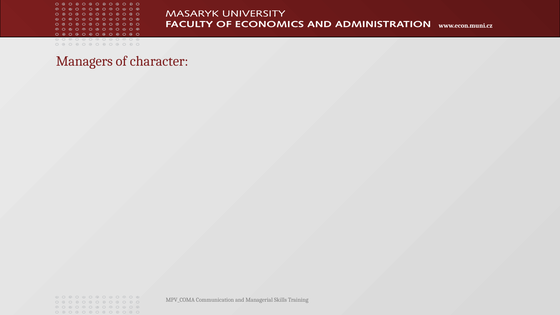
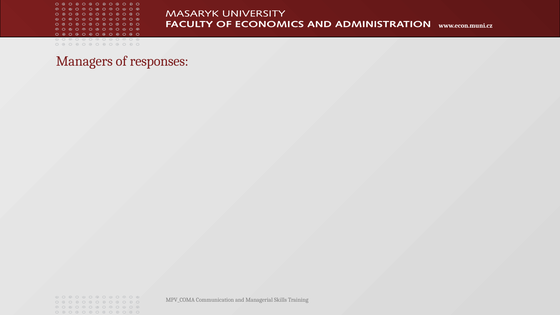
character: character -> responses (159, 61)
